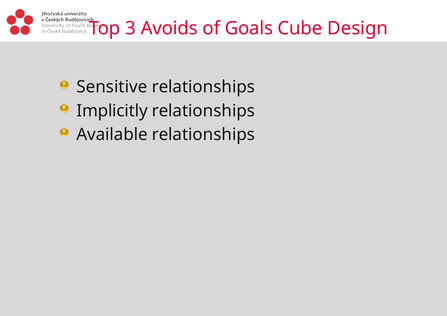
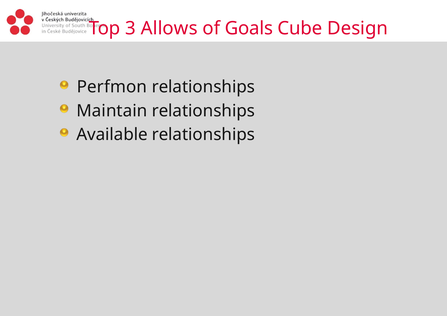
Avoids: Avoids -> Allows (169, 28)
Sensitive: Sensitive -> Perfmon (112, 87)
Implicitly: Implicitly -> Maintain (112, 111)
